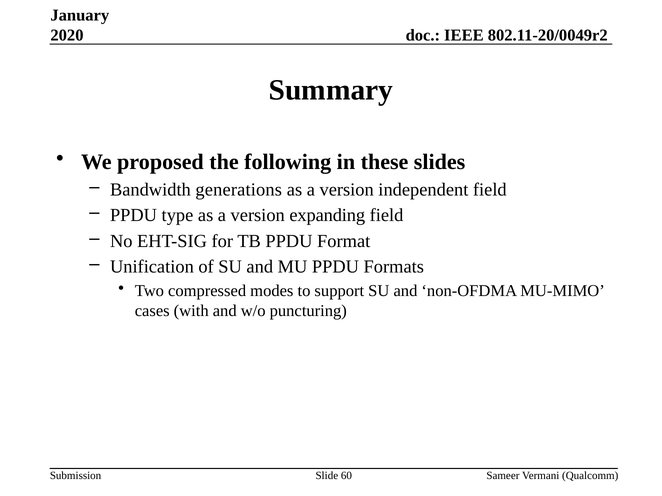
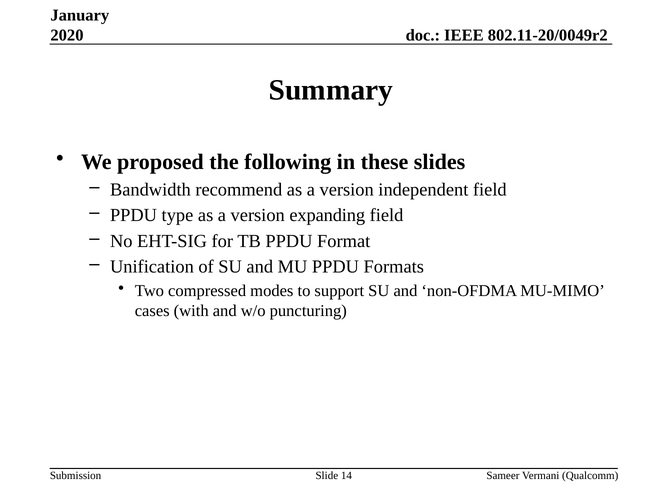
generations: generations -> recommend (239, 190)
60: 60 -> 14 (346, 476)
